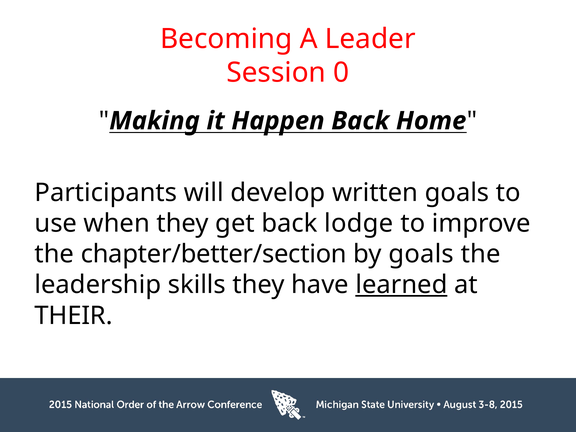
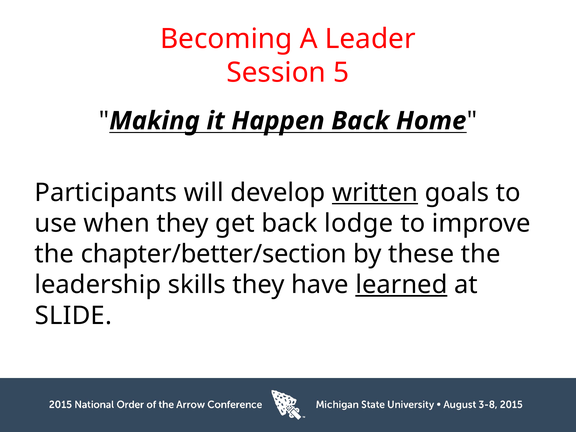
0: 0 -> 5 (341, 73)
written underline: none -> present (375, 193)
by goals: goals -> these (421, 254)
THEIR: THEIR -> SLIDE (73, 316)
